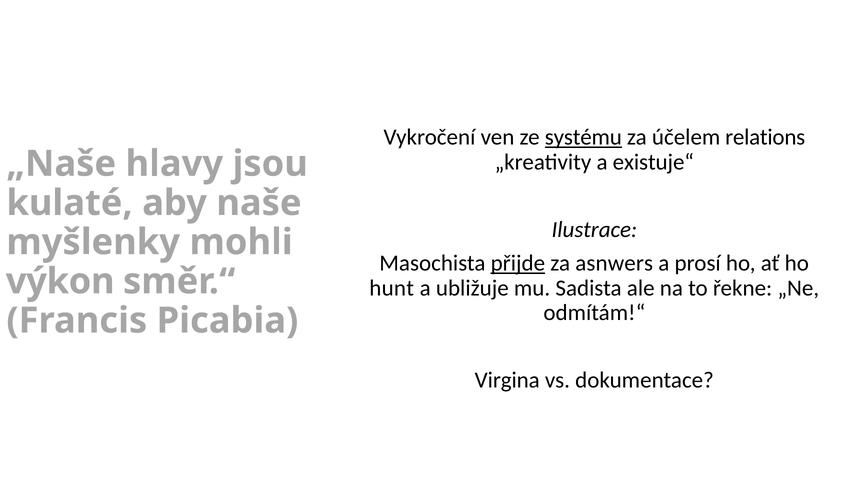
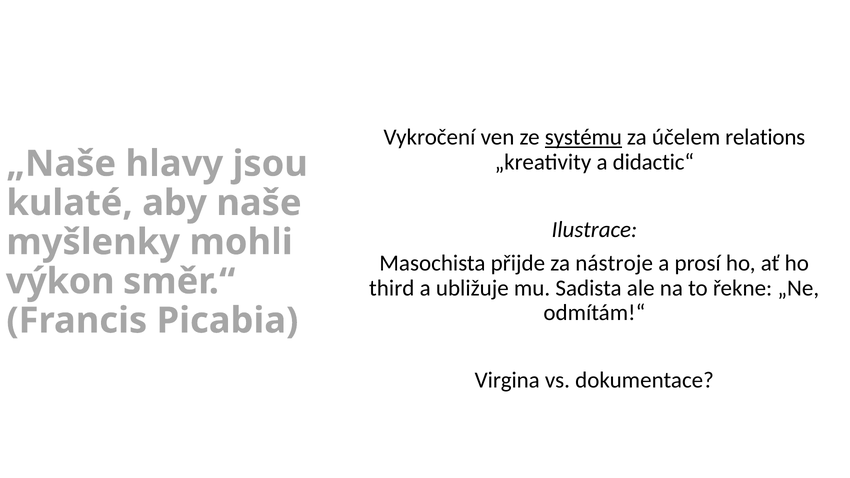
existuje“: existuje“ -> didactic“ (653, 162)
přijde underline: present -> none (518, 263)
asnwers: asnwers -> nástroje (614, 263)
hunt: hunt -> third (392, 288)
